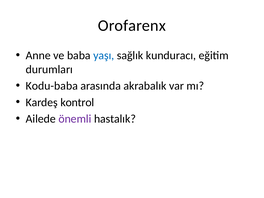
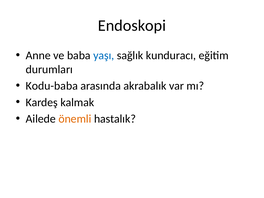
Orofarenx: Orofarenx -> Endoskopi (132, 26)
kontrol: kontrol -> kalmak (77, 102)
önemli colour: purple -> orange (75, 119)
